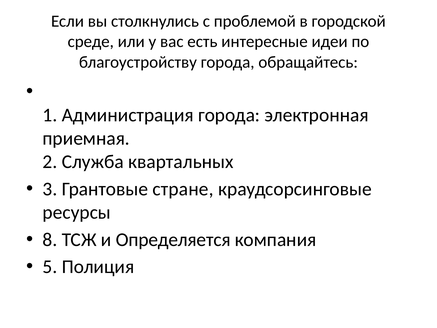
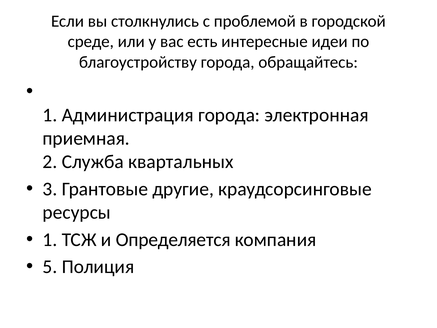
стране: стране -> другие (183, 189)
8: 8 -> 1 (50, 239)
